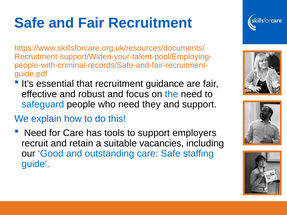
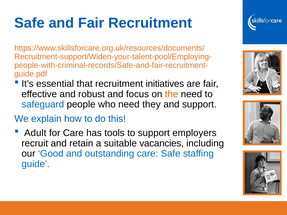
guidance: guidance -> initiatives (165, 84)
the colour: blue -> orange (172, 94)
Need: Need -> Adult (35, 133)
